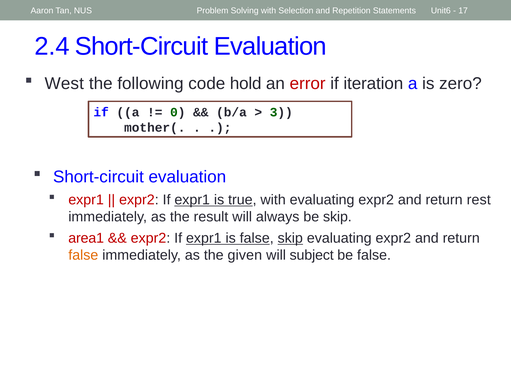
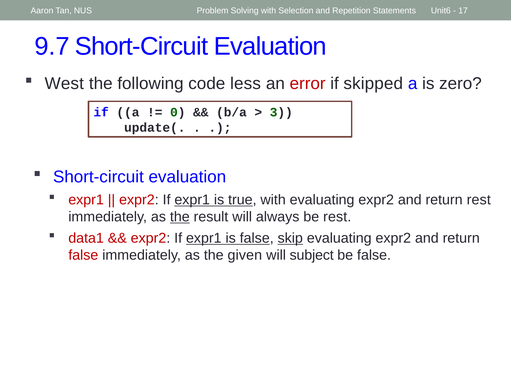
2.4: 2.4 -> 9.7 (52, 46)
hold: hold -> less (246, 84)
iteration: iteration -> skipped (373, 84)
mother(: mother( -> update( (155, 128)
the underline: none -> present (180, 217)
be skip: skip -> rest (337, 217)
area1: area1 -> data1 (86, 238)
false colour: orange -> red (83, 255)
